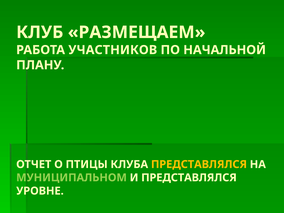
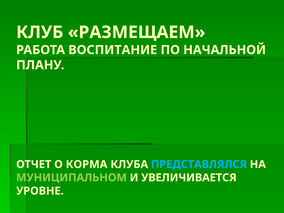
УЧАСТНИКОВ: УЧАСТНИКОВ -> ВОСПИТАНИЕ (113, 50)
ПТИЦЫ: ПТИЦЫ -> КОРМА (87, 164)
ПРЕДСТАВЛЯЛСЯ colour: yellow -> light blue (199, 164)
И ПРЕДСТАВЛЯЛСЯ: ПРЕДСТАВЛЯЛСЯ -> УВЕЛИЧИВАЕТСЯ (189, 178)
